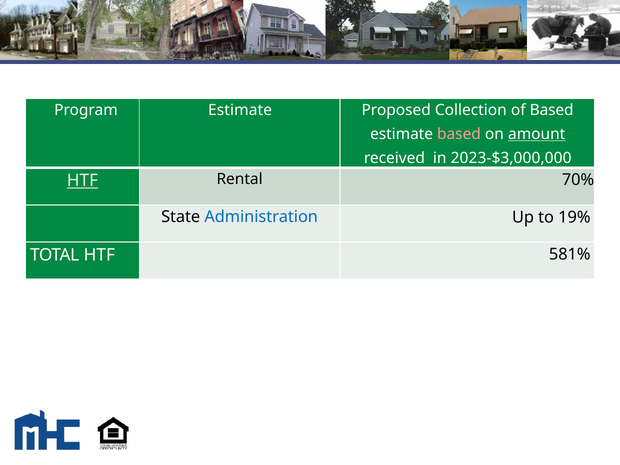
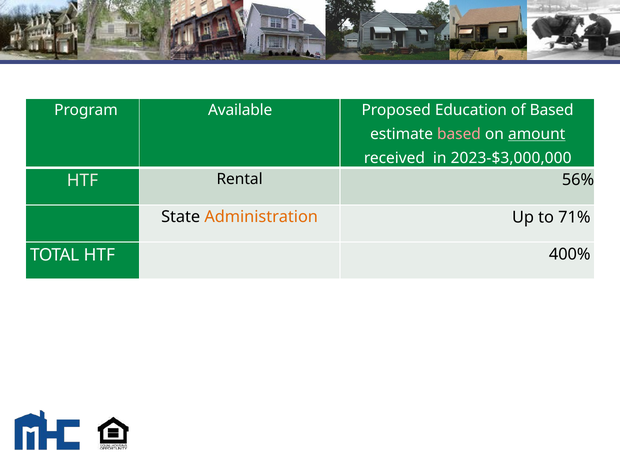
Program Estimate: Estimate -> Available (240, 110)
Collection: Collection -> Education (471, 110)
HTF underline: present -> none (82, 181)
70%: 70% -> 56% (578, 180)
Administration colour: blue -> orange (261, 217)
19%: 19% -> 71% (574, 217)
581%: 581% -> 400% (570, 254)
